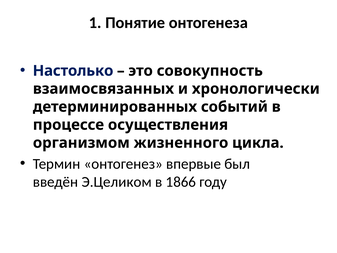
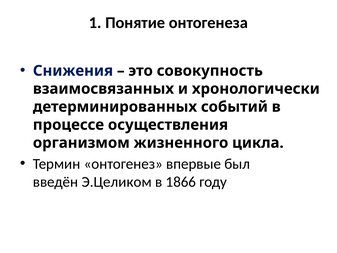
Настолько: Настолько -> Снижения (73, 71)
